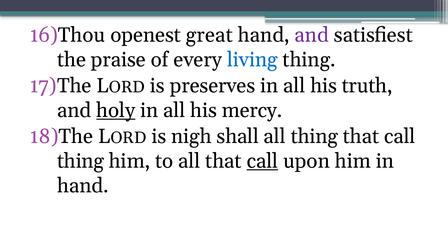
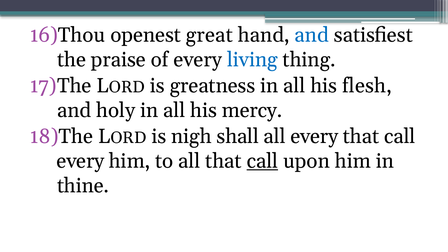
and colour: purple -> blue (312, 35)
preserves: preserves -> greatness (213, 86)
truth: truth -> flesh (367, 86)
holy underline: present -> none (116, 110)
all thing: thing -> every (314, 136)
thing: thing -> every (80, 161)
hand: hand -> thine (83, 186)
